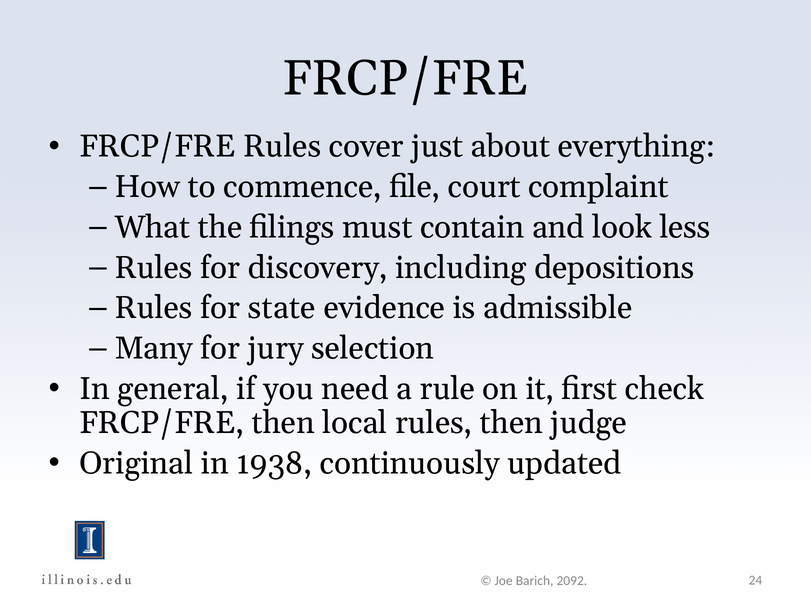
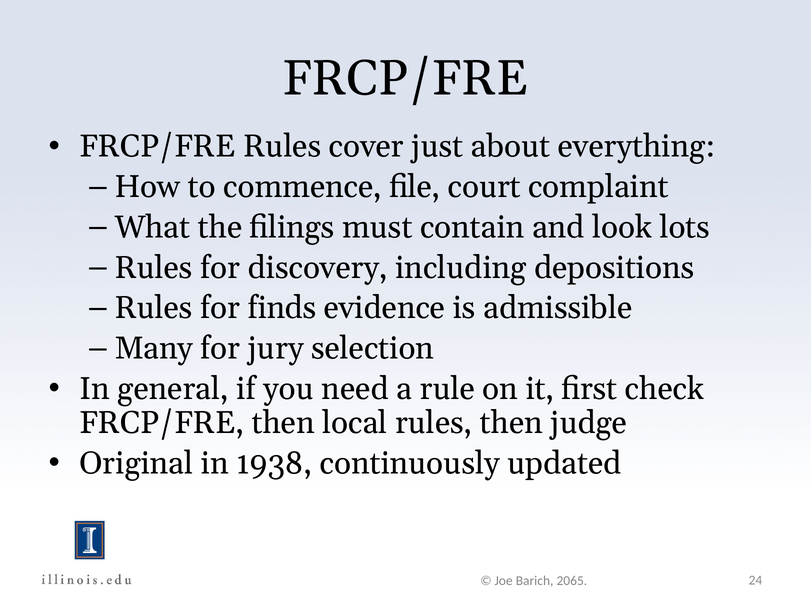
less: less -> lots (685, 227)
state: state -> finds (282, 308)
2092: 2092 -> 2065 (572, 581)
